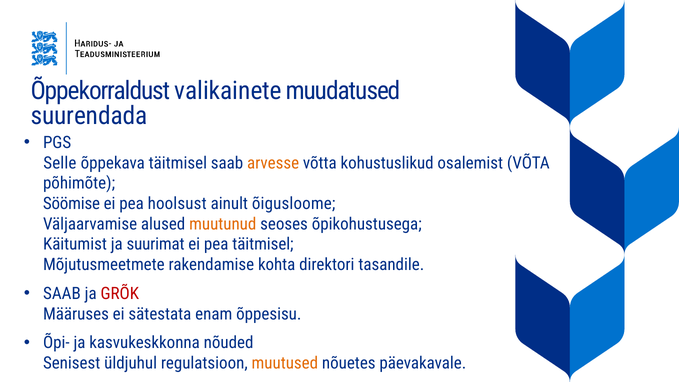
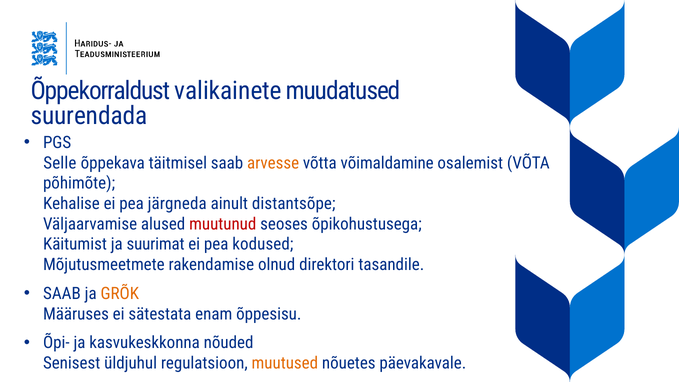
kohustuslikud: kohustuslikud -> võimaldamine (387, 163)
Söömise: Söömise -> Kehalise (71, 204)
hoolsust: hoolsust -> järgneda (177, 204)
õigusloome: õigusloome -> distantsõpe (294, 204)
muutunud colour: orange -> red (223, 224)
pea täitmisel: täitmisel -> kodused (263, 244)
kohta: kohta -> olnud (277, 265)
GRÕK colour: red -> orange (120, 294)
